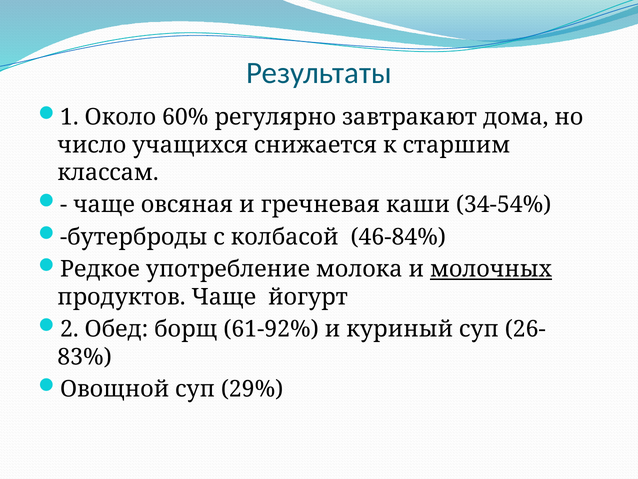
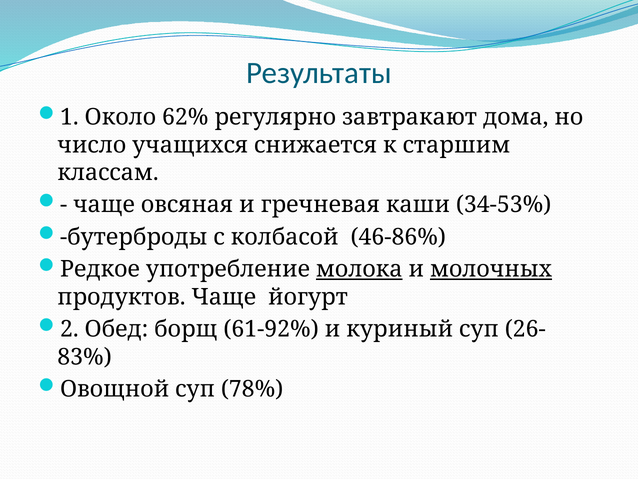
60%: 60% -> 62% (185, 117)
34-54%: 34-54% -> 34-53% (504, 205)
46-84%: 46-84% -> 46-86% (398, 237)
молока underline: none -> present (359, 269)
29%: 29% -> 78% (252, 389)
